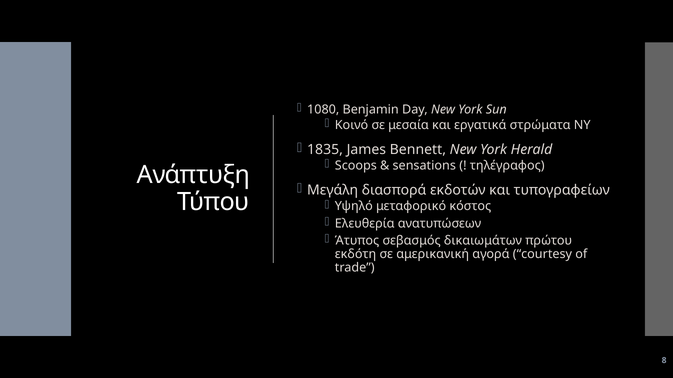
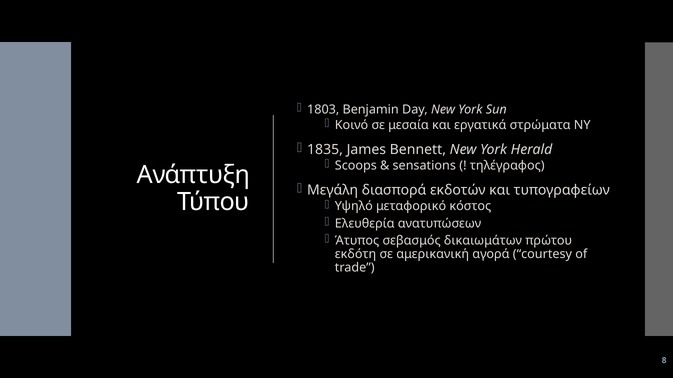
1080: 1080 -> 1803 (323, 110)
